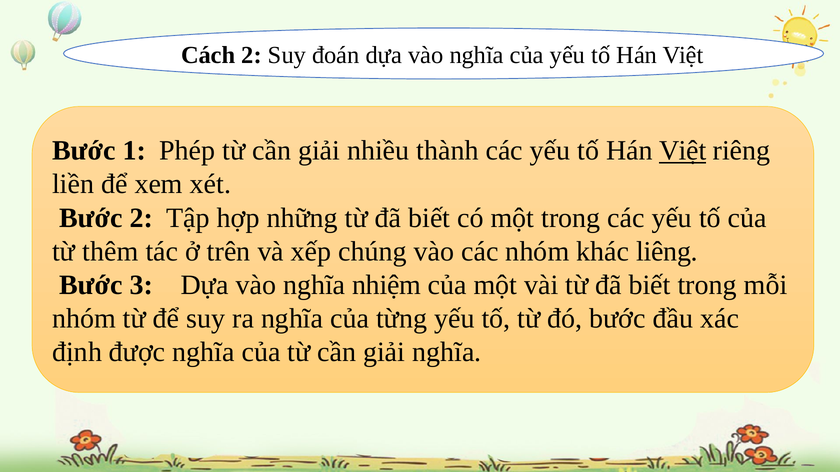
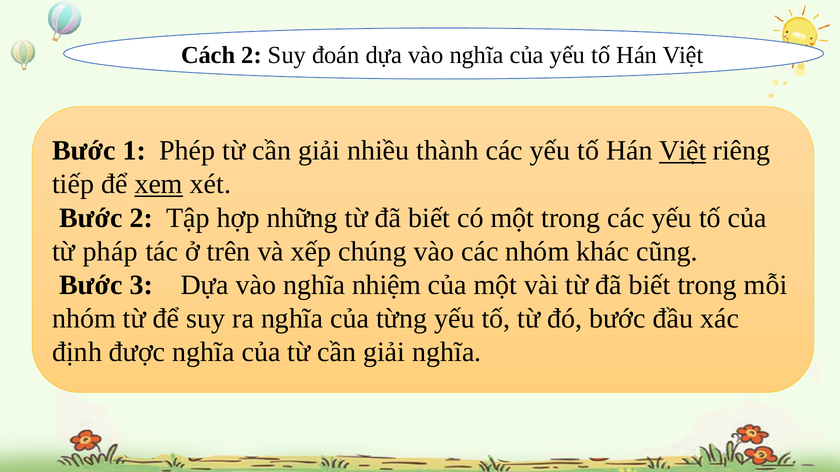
liền: liền -> tiếp (73, 184)
xem underline: none -> present (159, 184)
thêm: thêm -> pháp (110, 252)
liêng: liêng -> cũng (667, 252)
